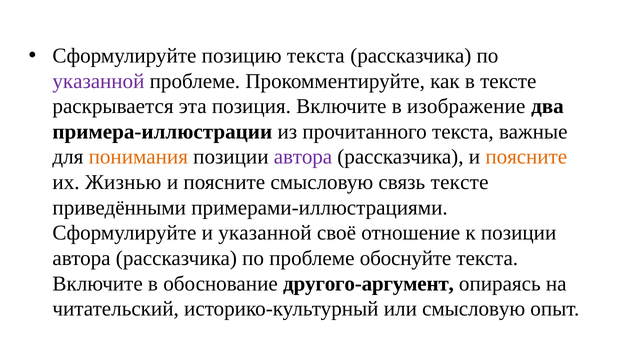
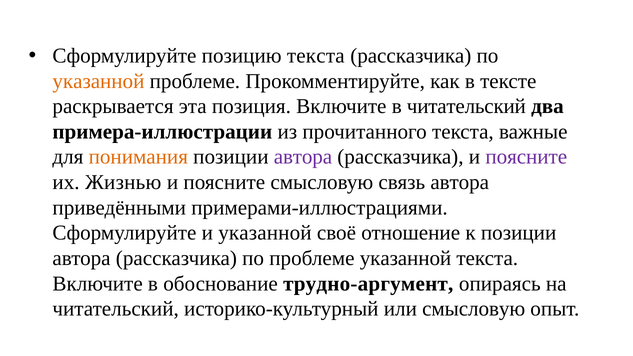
указанной colour: purple -> orange (98, 81)
в изображение: изображение -> читательский (466, 106)
поясните colour: orange -> purple (526, 157)
связь тексте: тексте -> автора (460, 182)
проблеме обоснуйте: обоснуйте -> указанной (406, 258)
другого-аргумент: другого-аргумент -> трудно-аргумент (368, 284)
